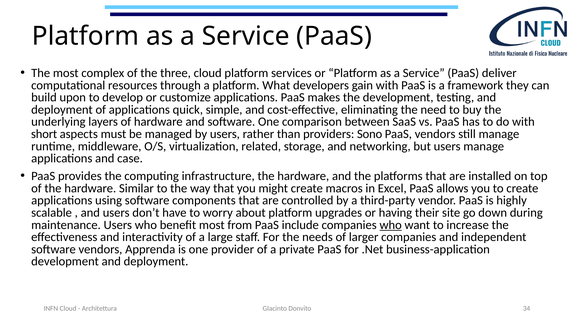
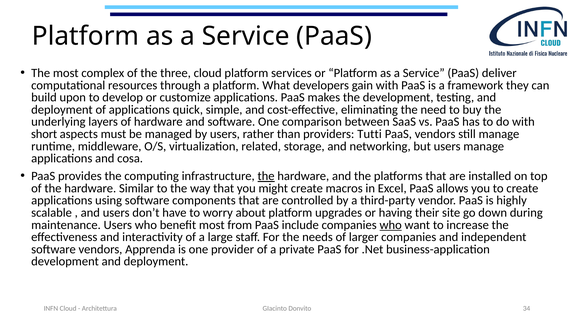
Sono: Sono -> Tutti (370, 134)
case: case -> cosa (130, 158)
the underline: none -> present (266, 176)
